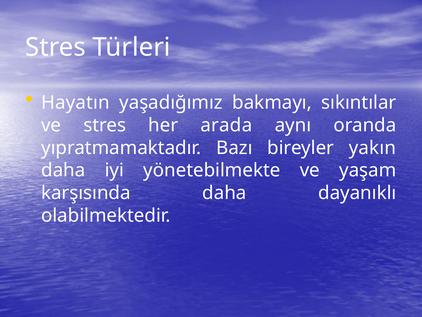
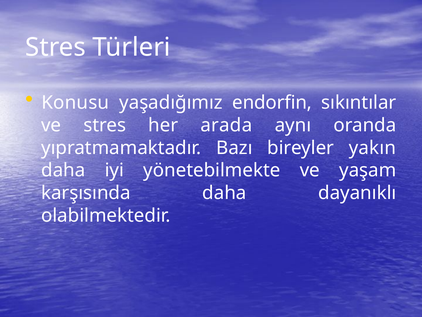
Hayatın: Hayatın -> Konusu (75, 103)
bakmayı: bakmayı -> endorfin (272, 103)
